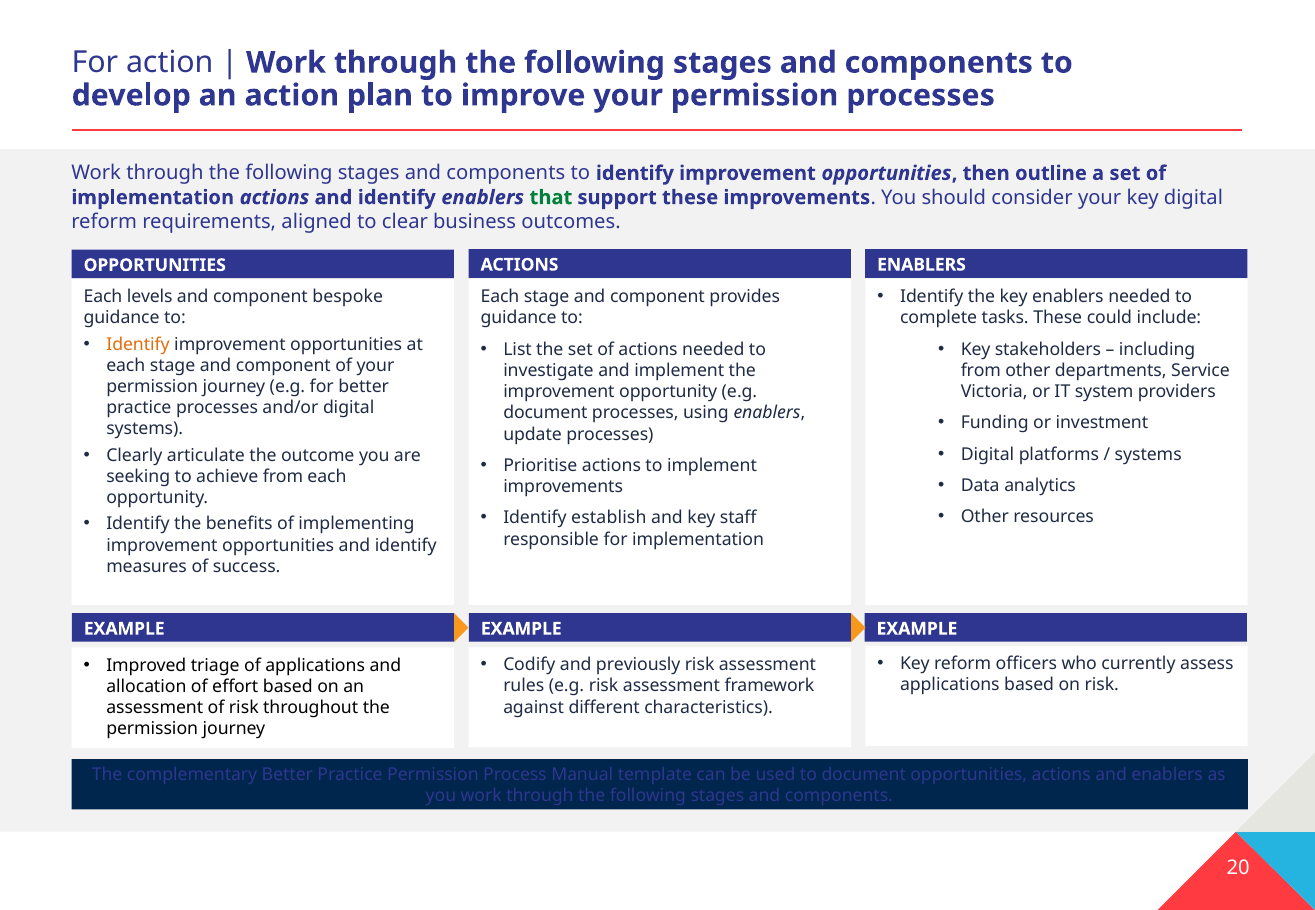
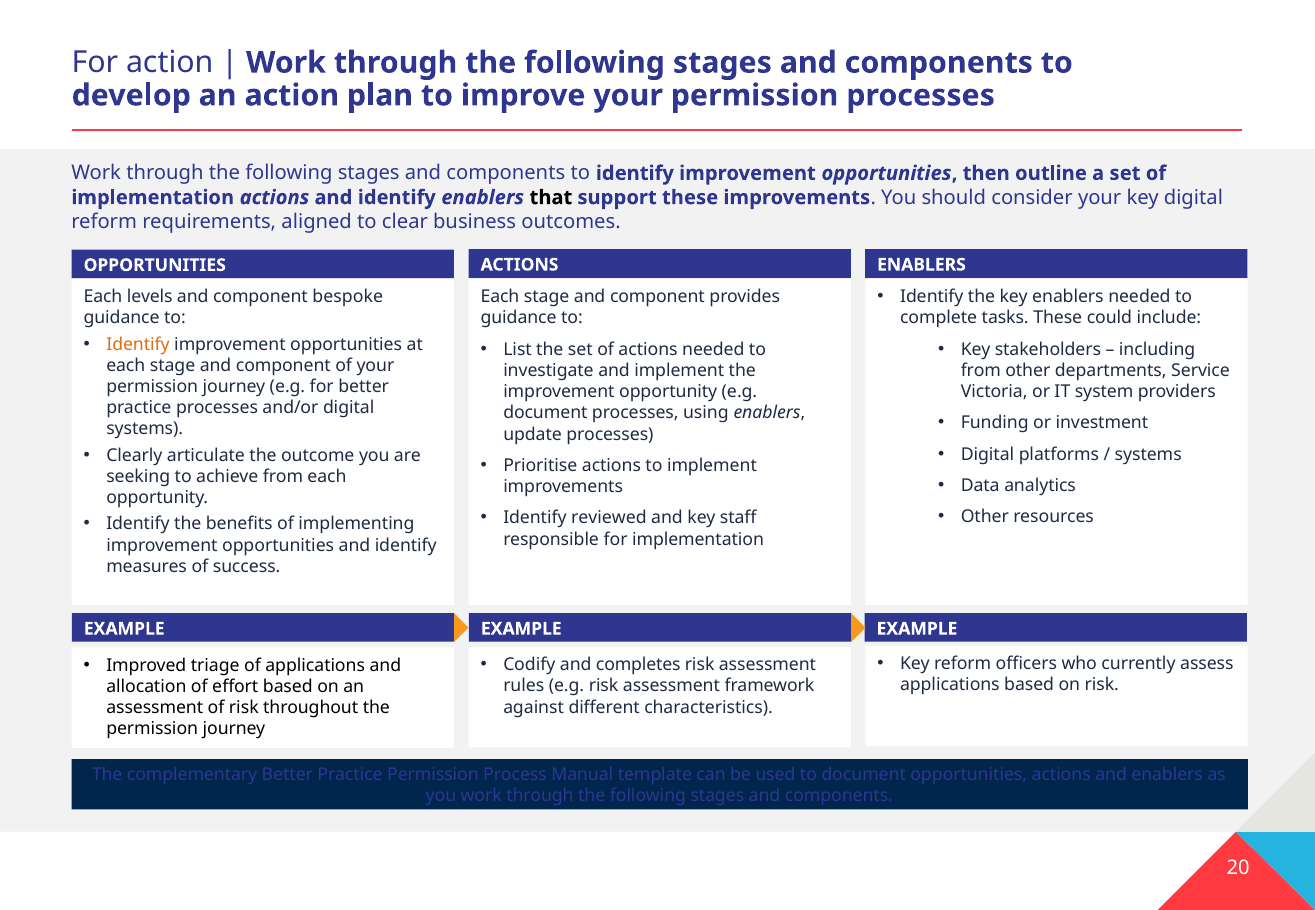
that colour: green -> black (551, 198)
establish: establish -> reviewed (609, 518)
previously: previously -> completes (638, 665)
